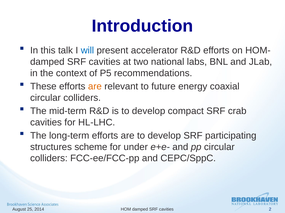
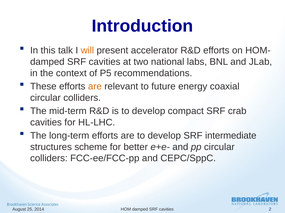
will colour: blue -> orange (87, 51)
participating: participating -> intermediate (231, 136)
under: under -> better (136, 147)
